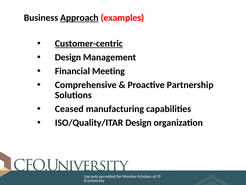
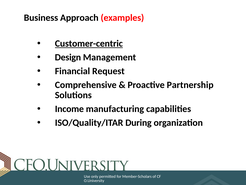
Approach underline: present -> none (79, 18)
Meeting: Meeting -> Request (108, 71)
Ceased: Ceased -> Income (69, 109)
ISO/Quality/ITAR Design: Design -> During (138, 122)
